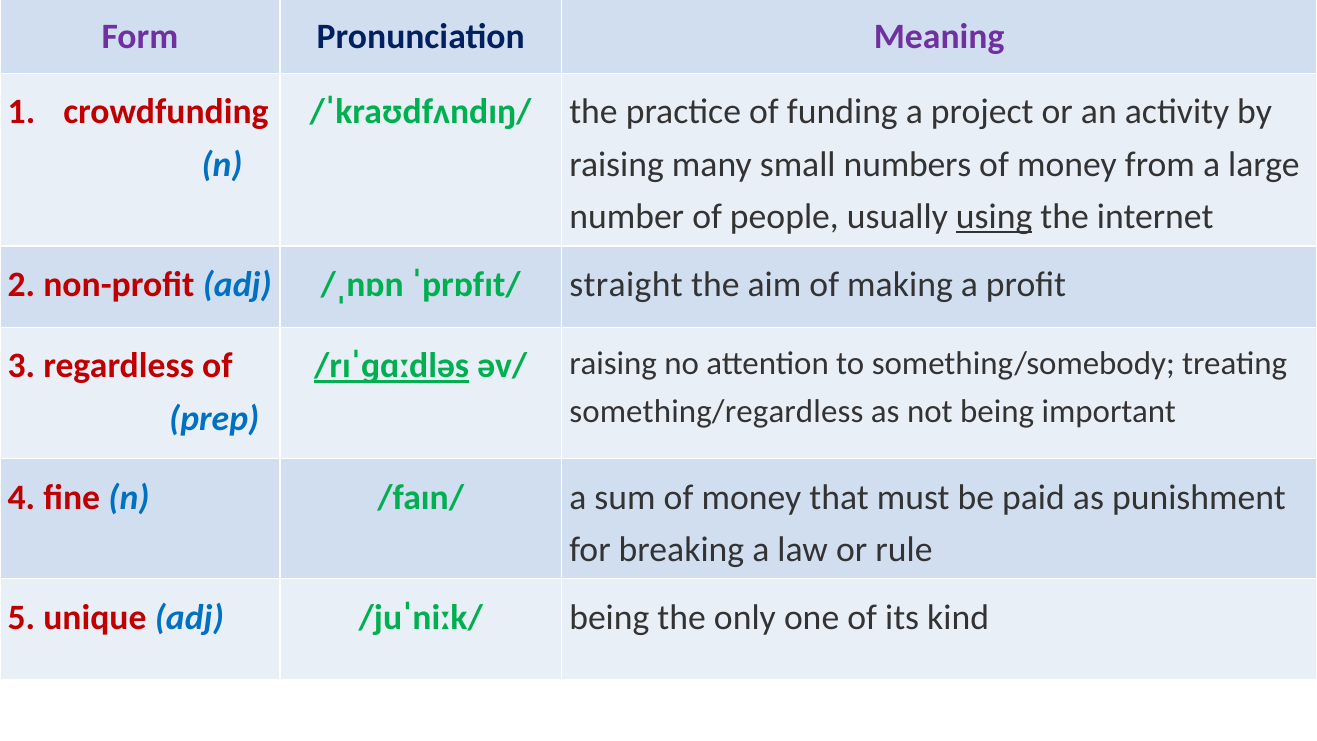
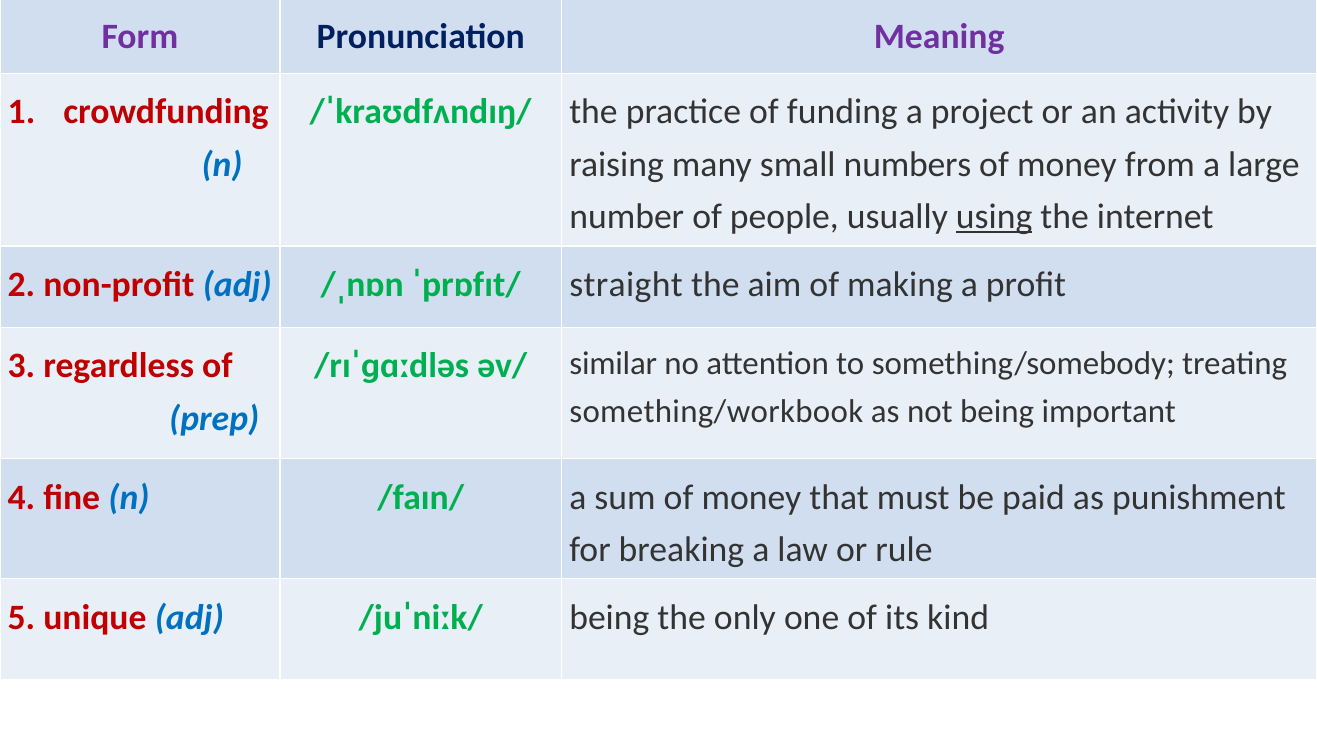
/rɪˈɡɑːdləs underline: present -> none (392, 366)
əv/ raising: raising -> similar (613, 363)
something/regardless: something/regardless -> something/workbook (716, 412)
